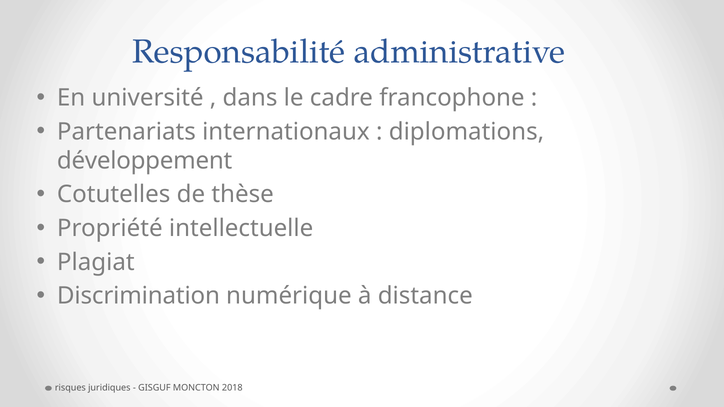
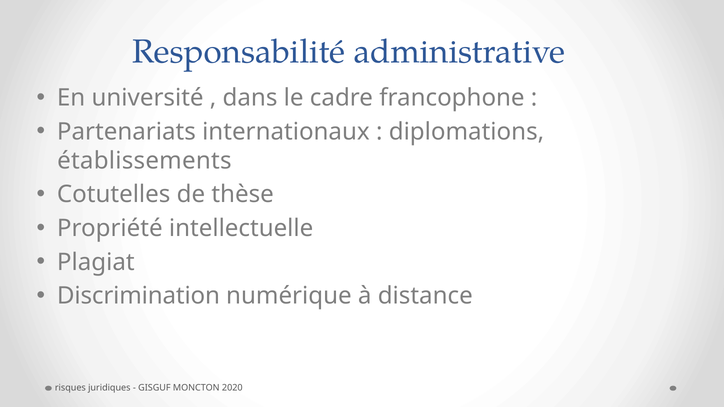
développement: développement -> établissements (144, 161)
2018: 2018 -> 2020 (232, 388)
